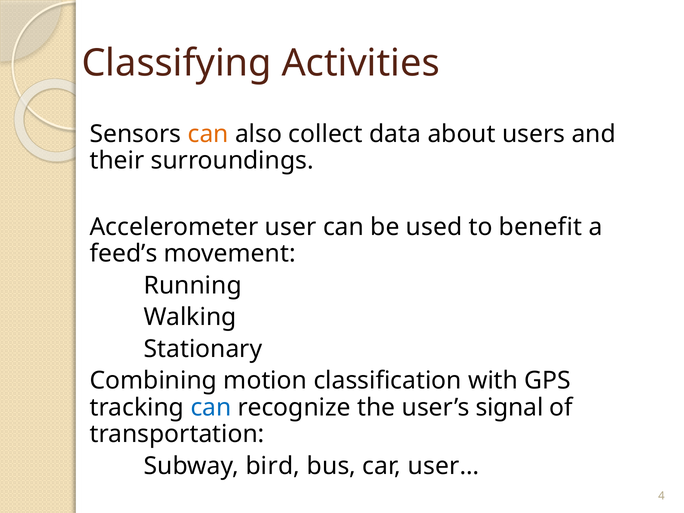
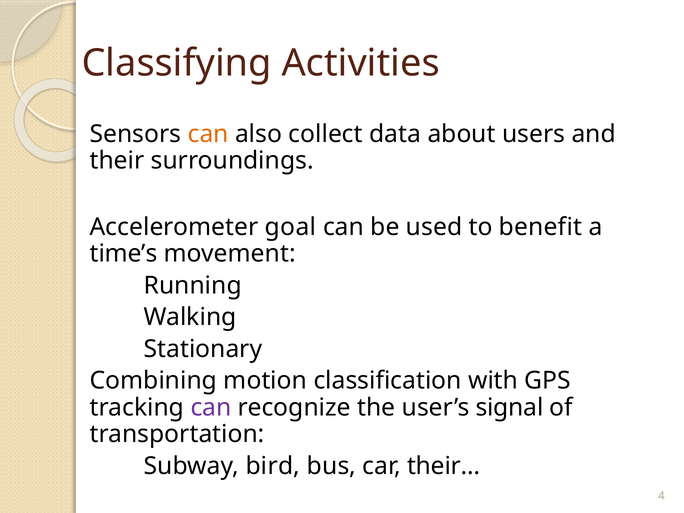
user: user -> goal (290, 227)
feed’s: feed’s -> time’s (124, 254)
can colour: blue -> purple (211, 408)
user…: user… -> their… (444, 466)
